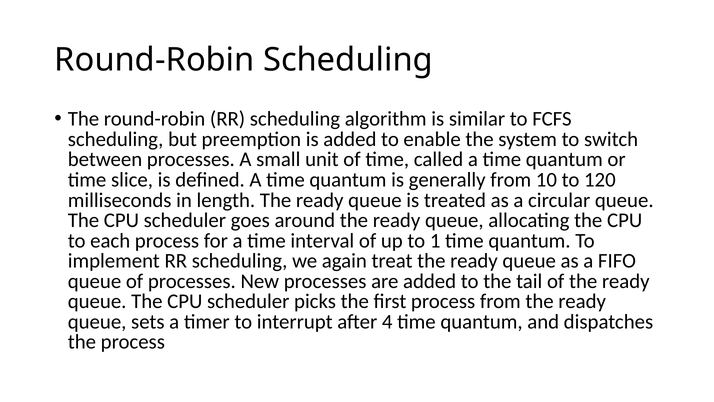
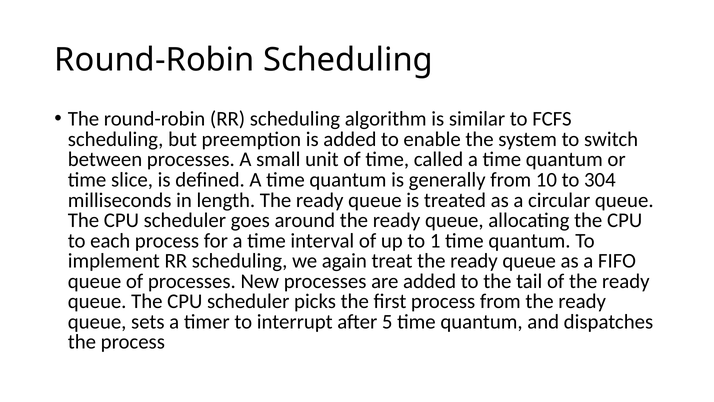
120: 120 -> 304 (600, 180)
4: 4 -> 5 (387, 322)
